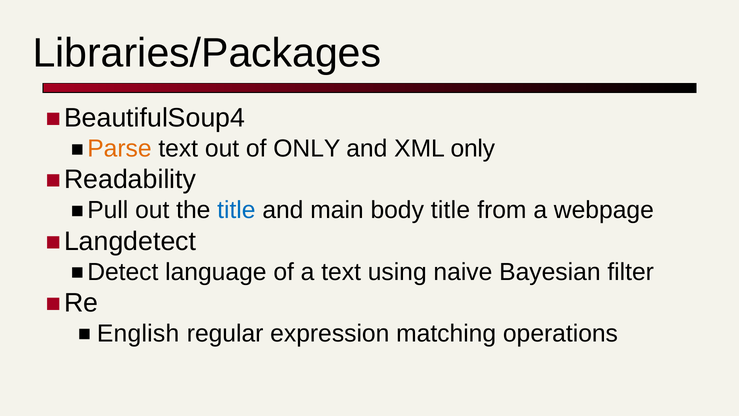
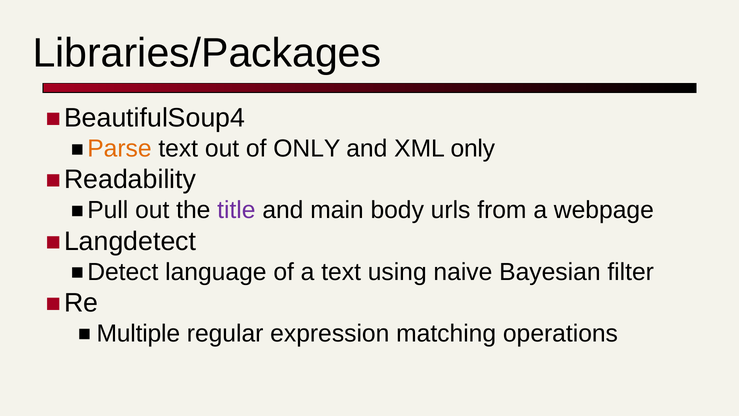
title colour: blue -> purple (236, 210)
body title: title -> urls (451, 210)
English: English -> Multiple (138, 333)
